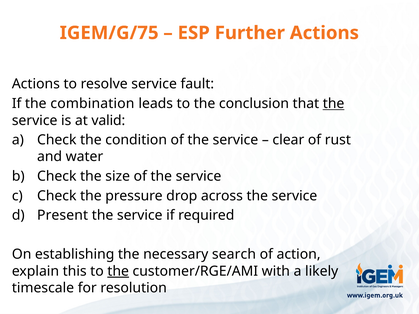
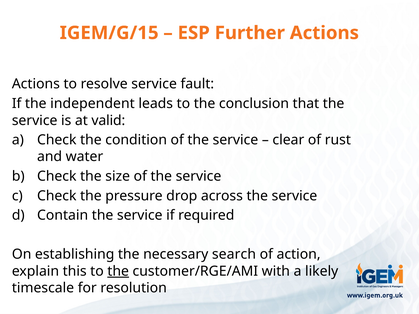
IGEM/G/75: IGEM/G/75 -> IGEM/G/15 (109, 33)
combination: combination -> independent (92, 104)
the underline: present -> none (334, 104)
Present: Present -> Contain (63, 215)
